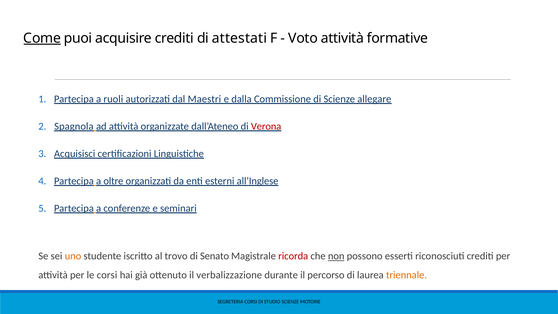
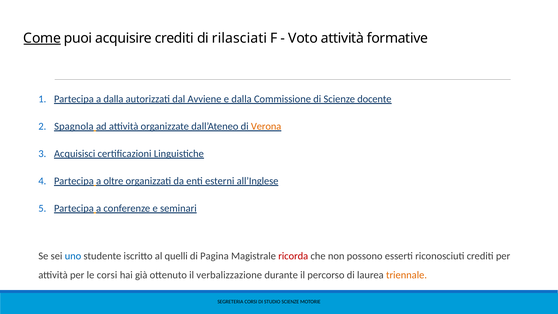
attestati: attestati -> rilasciati (240, 38)
a ruoli: ruoli -> dalla (113, 99)
Maestri: Maestri -> Avviene (204, 99)
allegare: allegare -> docente (374, 99)
Verona colour: red -> orange (266, 126)
uno colour: orange -> blue (73, 256)
trovo: trovo -> quelli (176, 256)
Senato: Senato -> Pagina (214, 256)
non underline: present -> none (336, 256)
